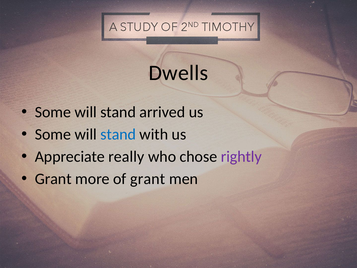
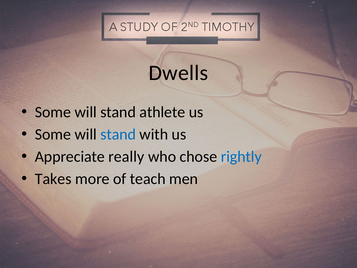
arrived: arrived -> athlete (162, 112)
rightly colour: purple -> blue (241, 157)
Grant: Grant -> Takes (53, 179)
of grant: grant -> teach (148, 179)
